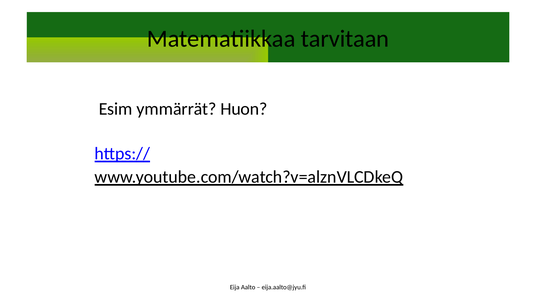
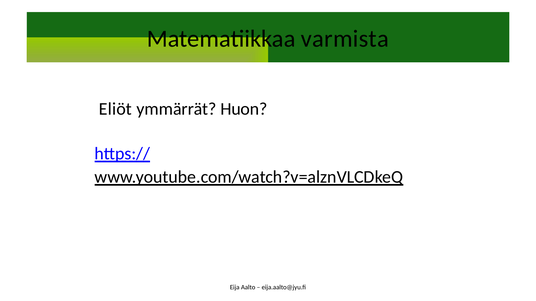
tarvitaan: tarvitaan -> varmista (345, 39)
Esim: Esim -> Eliöt (115, 109)
